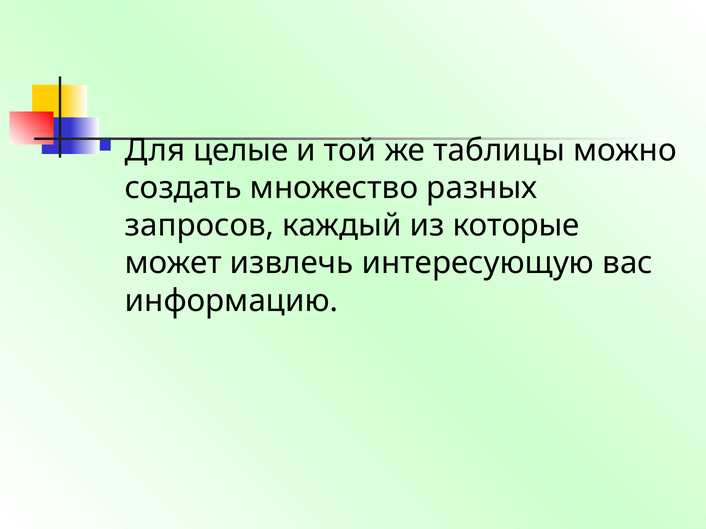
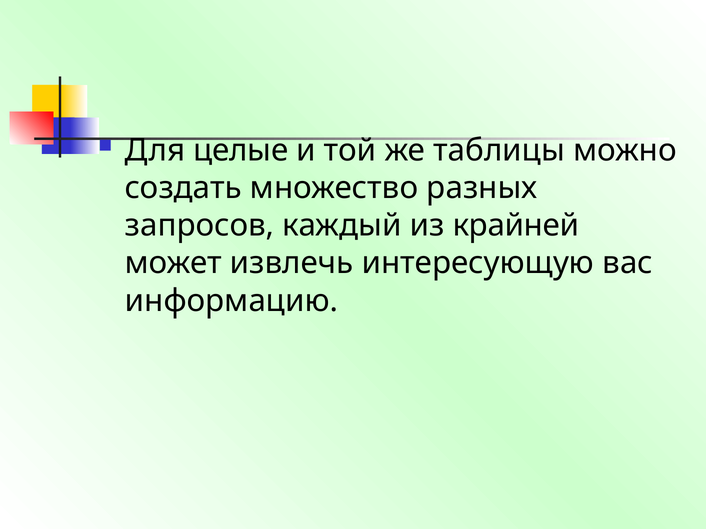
которые: которые -> крайней (516, 226)
